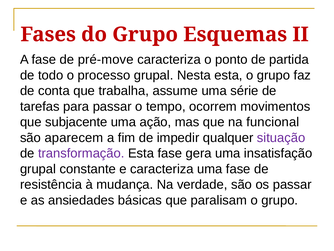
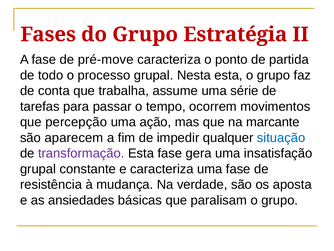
Esquemas: Esquemas -> Estratégia (235, 34)
subjacente: subjacente -> percepção (76, 122)
funcional: funcional -> marcante (273, 122)
situação colour: purple -> blue (281, 137)
os passar: passar -> aposta (292, 184)
